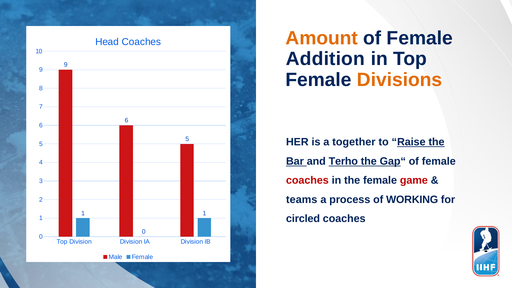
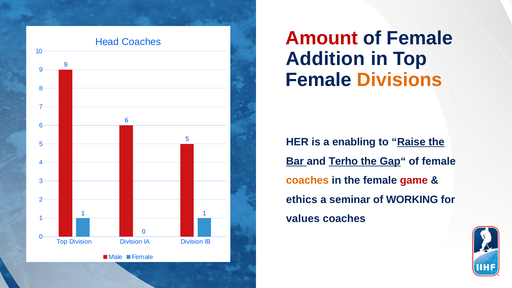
Amount colour: orange -> red (322, 38)
together: together -> enabling (354, 142)
coaches colour: red -> orange (307, 180)
teams: teams -> ethics (302, 200)
process: process -> seminar (350, 200)
circled: circled -> values (303, 219)
